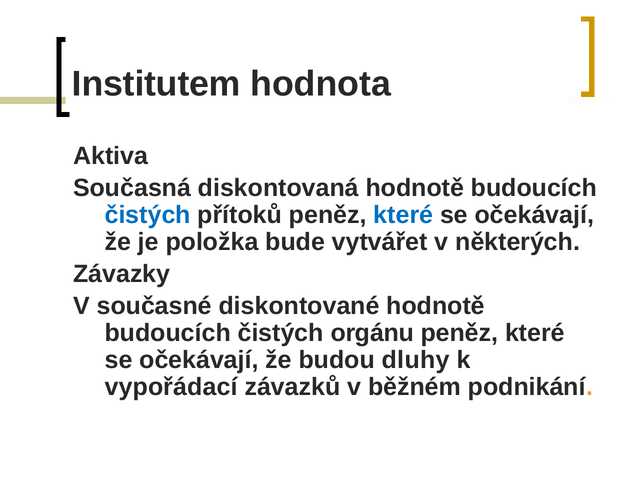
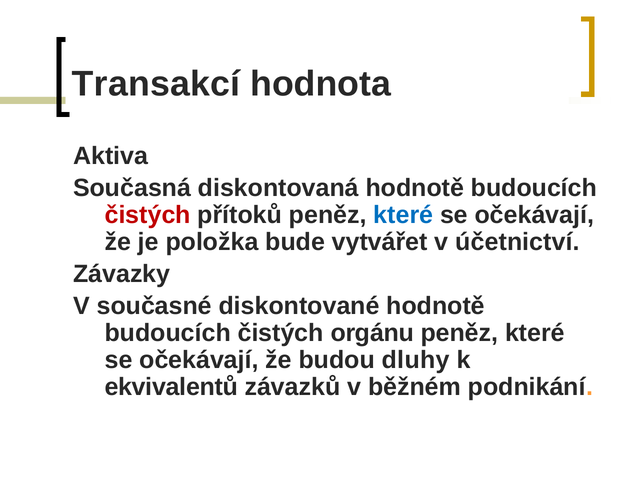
Institutem: Institutem -> Transakcí (156, 84)
čistých colour: blue -> red (148, 215)
některých: některých -> účetnictví (518, 242)
vypořádací: vypořádací -> ekvivalentů (171, 387)
